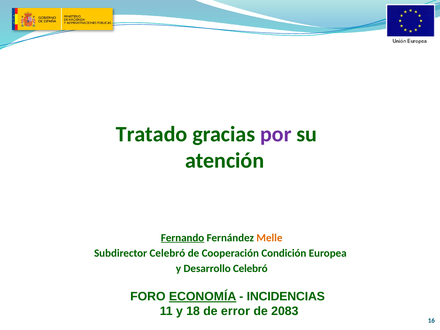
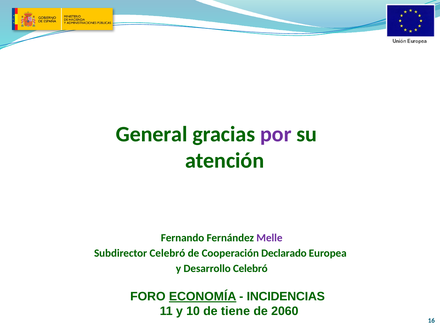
Tratado: Tratado -> General (152, 134)
Fernando underline: present -> none (183, 238)
Melle colour: orange -> purple (269, 238)
Condición: Condición -> Declarado (284, 253)
18: 18 -> 10 (193, 311)
error: error -> tiene (235, 311)
2083: 2083 -> 2060 (285, 311)
